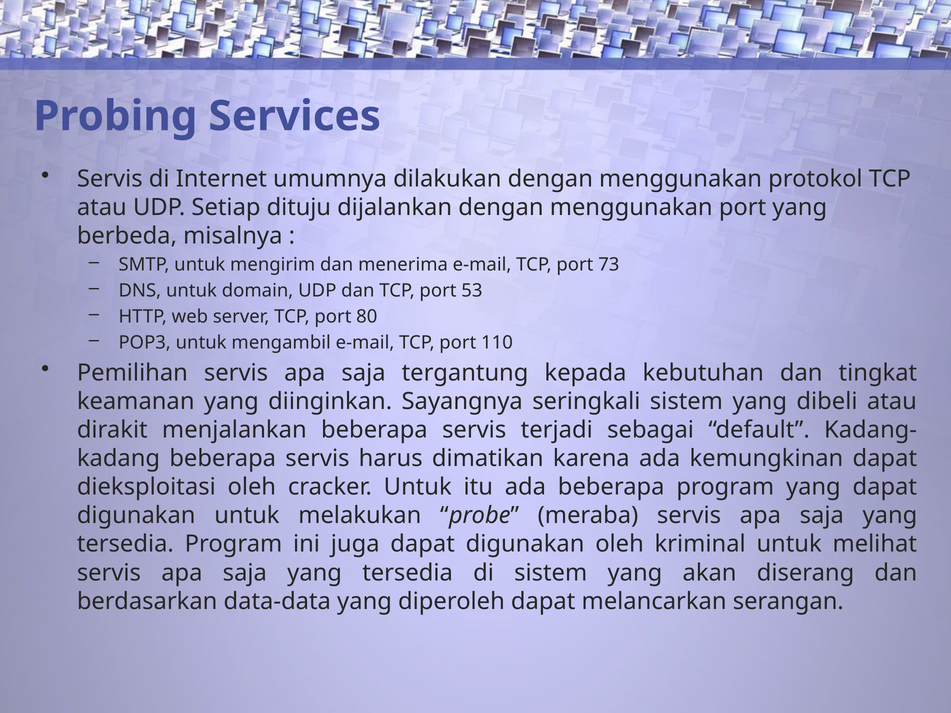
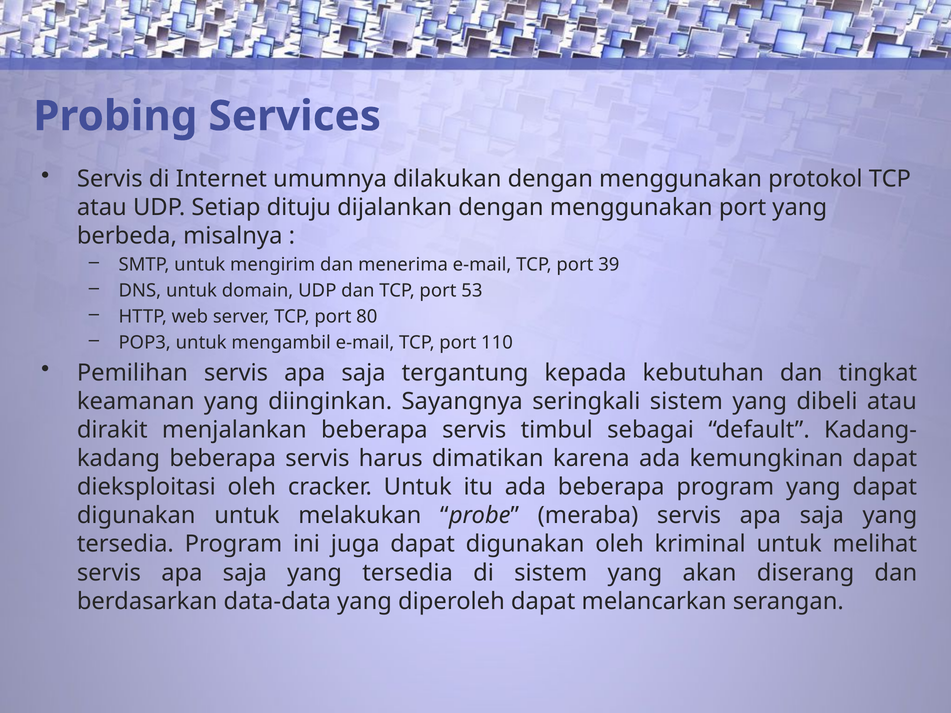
73: 73 -> 39 (609, 265)
terjadi: terjadi -> timbul (557, 430)
